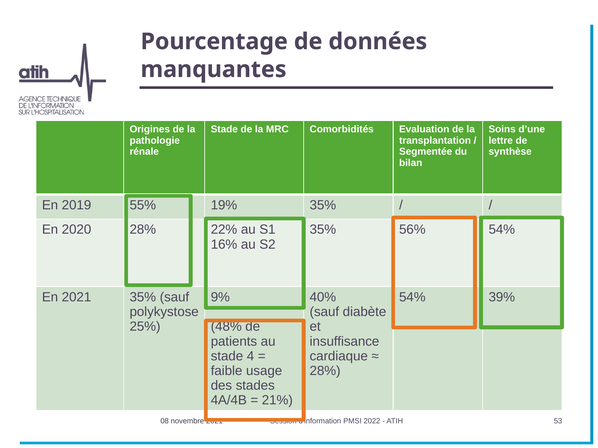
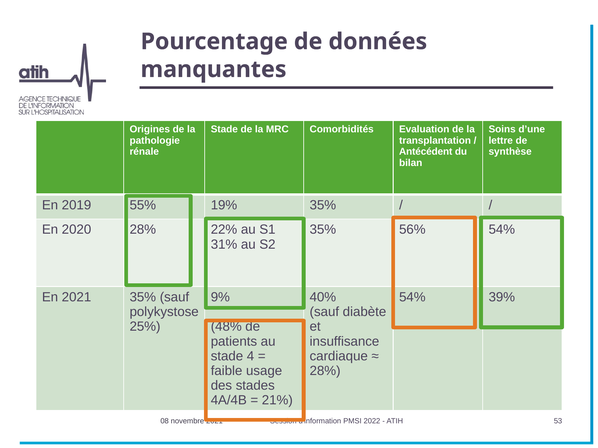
Segmentée: Segmentée -> Antécédent (426, 152)
16%: 16% -> 31% (224, 245)
